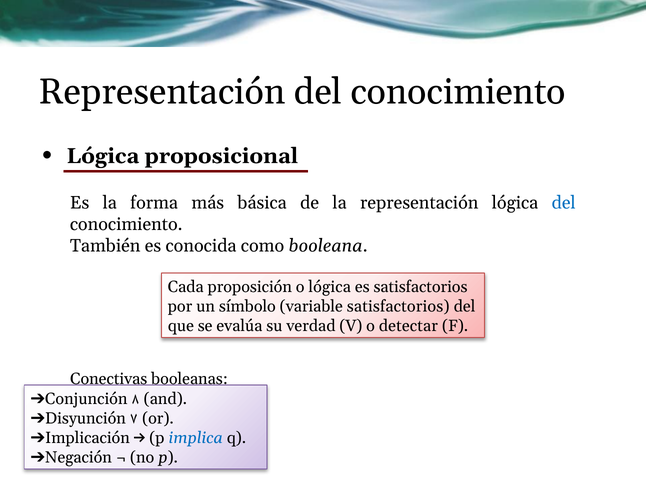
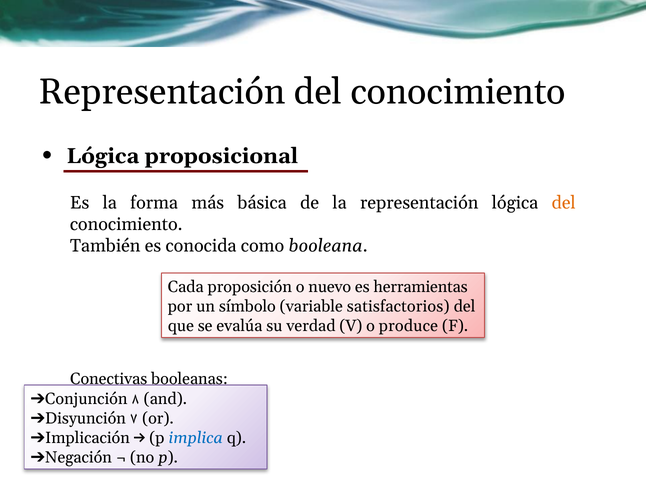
del colour: blue -> orange (564, 203)
lógica: lógica -> nuevo (330, 287)
es satisfactorios: satisfactorios -> herramientas (421, 287)
detectar: detectar -> produce (408, 326)
